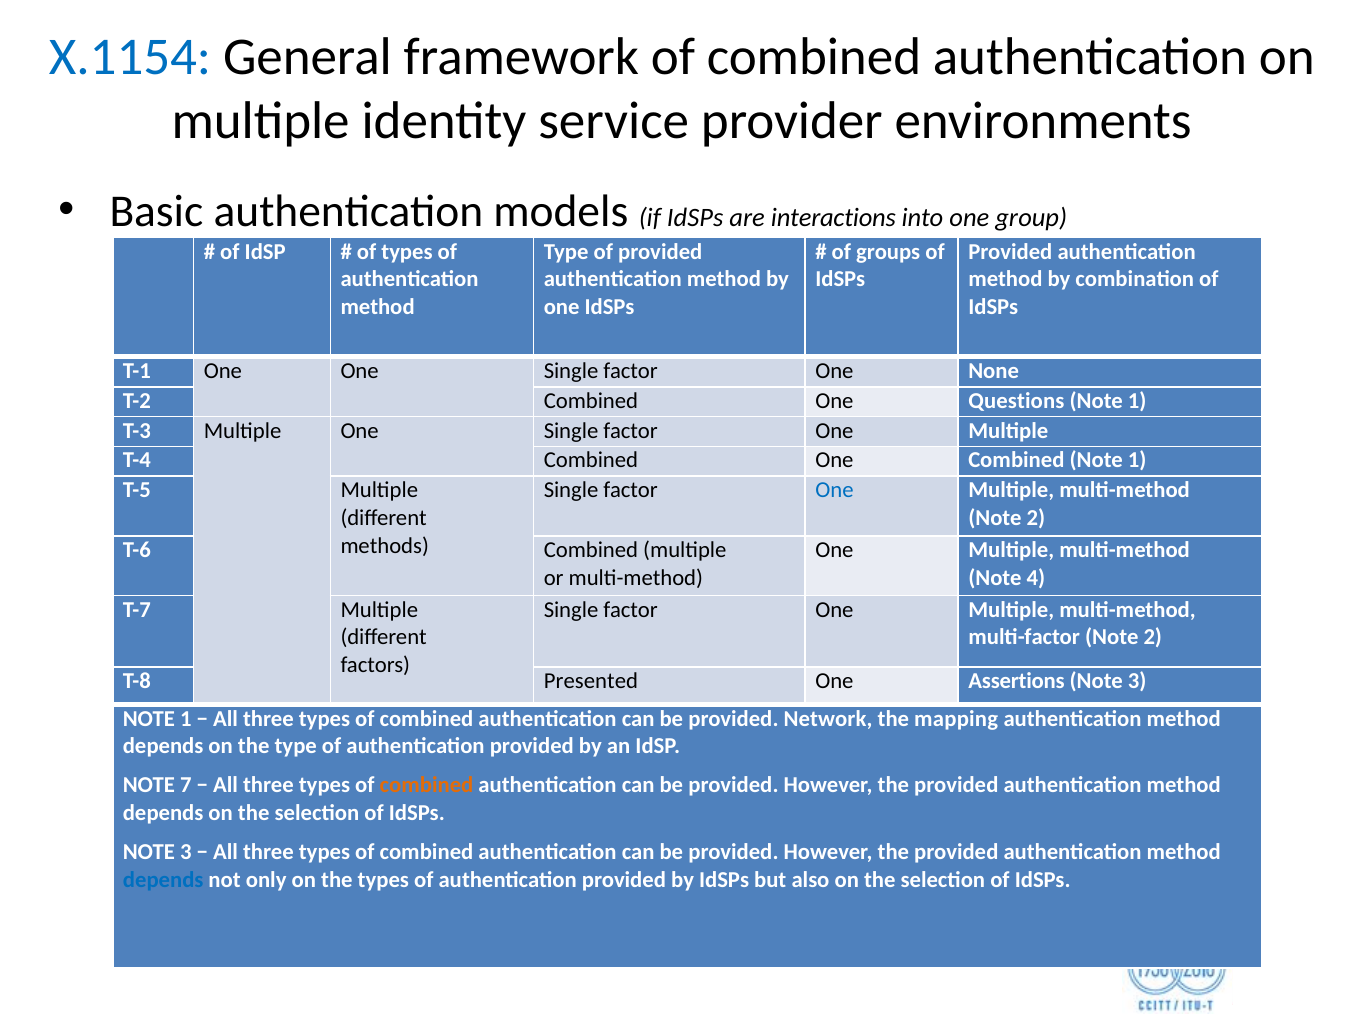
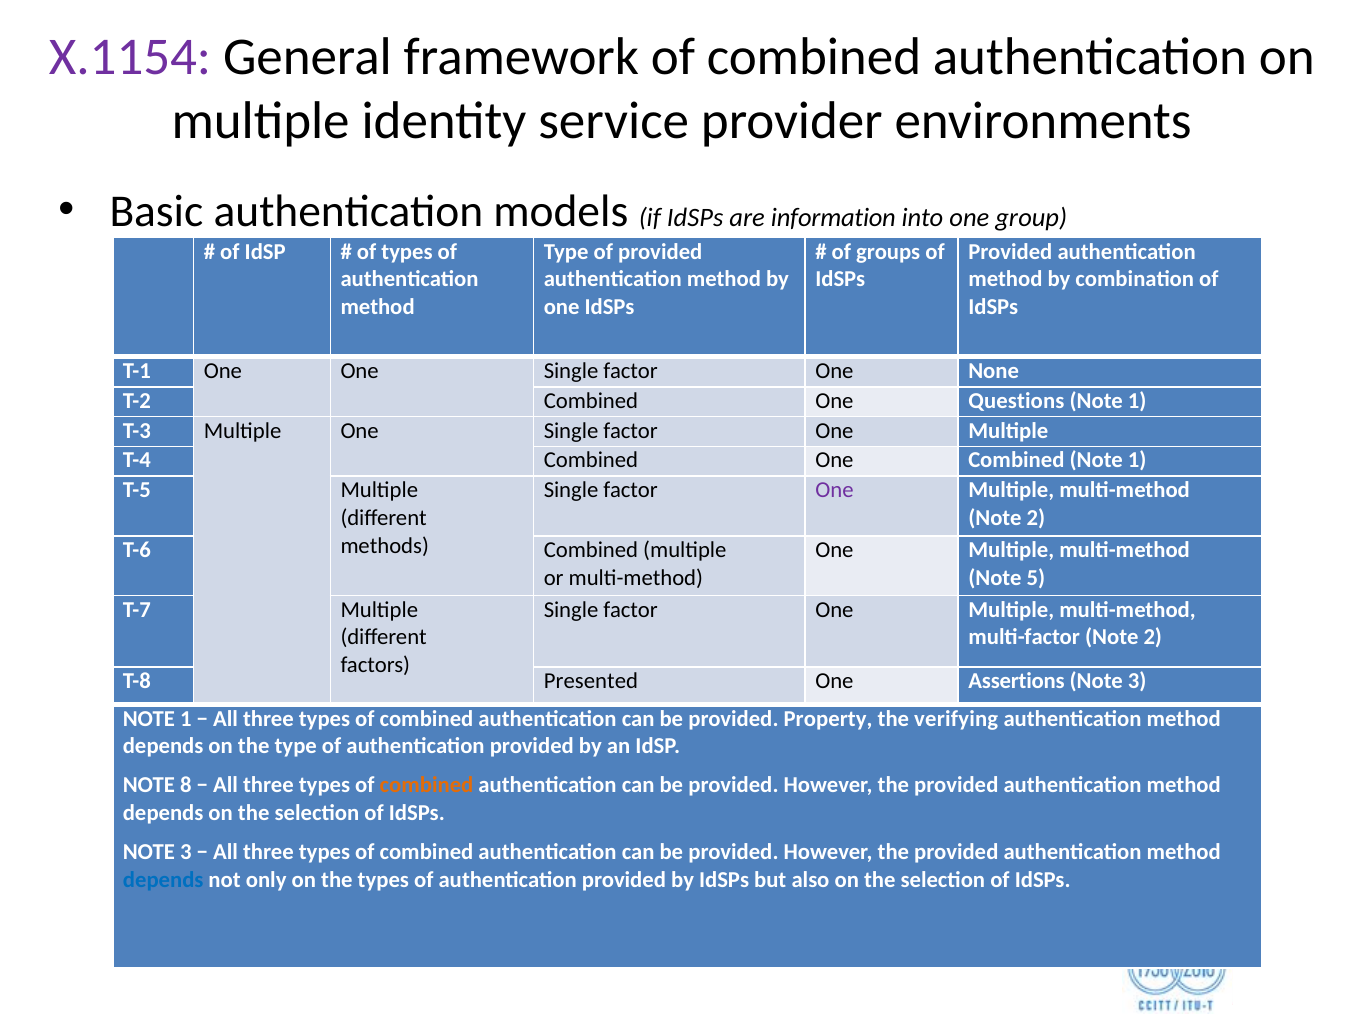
X.1154 colour: blue -> purple (130, 57)
interactions: interactions -> information (833, 217)
One colour: blue -> purple (834, 490)
4: 4 -> 5 (1036, 578)
Network: Network -> Property (828, 719)
mapping: mapping -> verifying (956, 719)
7: 7 -> 8 (186, 785)
